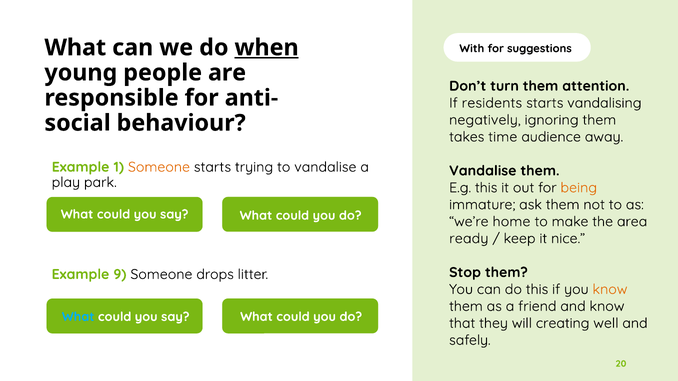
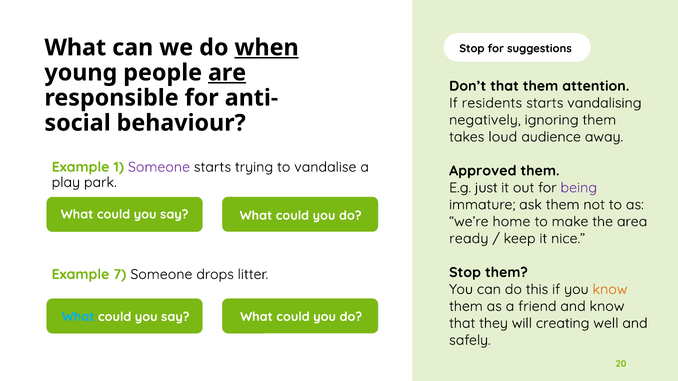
With: With -> Stop (472, 49)
are underline: none -> present (227, 73)
Don’t turn: turn -> that (505, 86)
time: time -> loud (503, 137)
Someone colour: orange -> purple (159, 167)
Vandalise: Vandalise -> Approved (483, 171)
E.g this: this -> just (486, 188)
being colour: orange -> purple (579, 188)
9: 9 -> 7 (120, 275)
